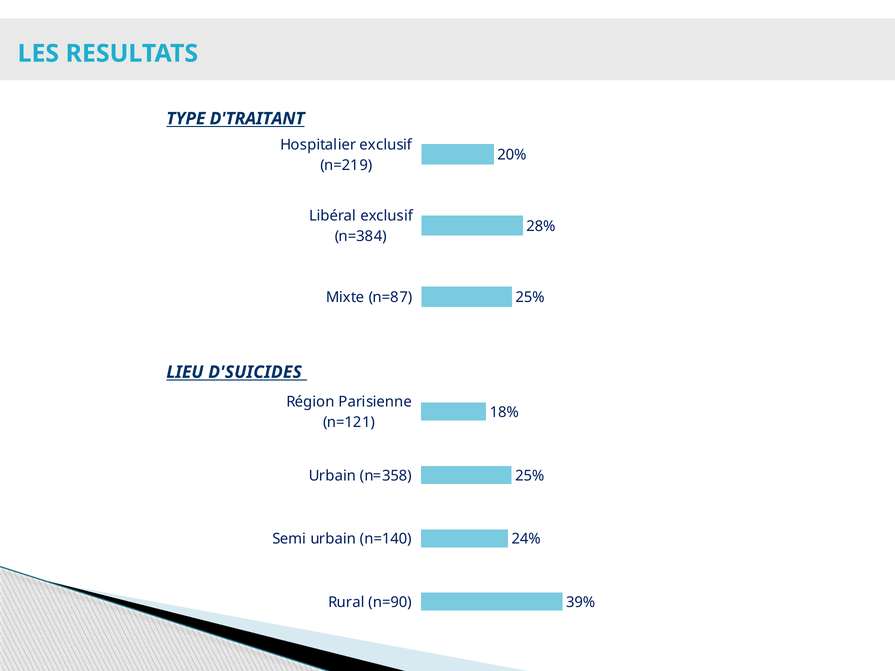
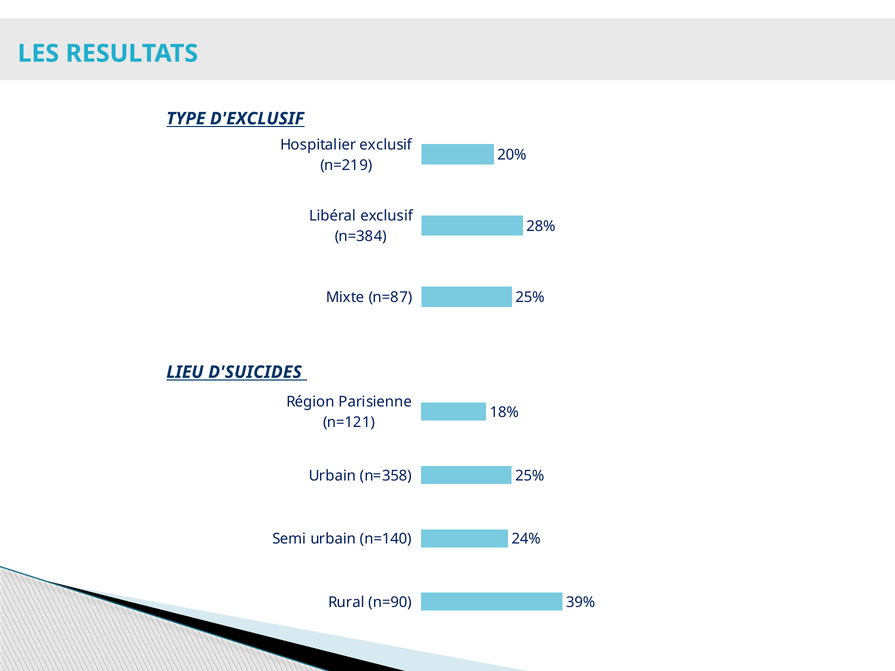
D'TRAITANT: D'TRAITANT -> D'EXCLUSIF (257, 119)
